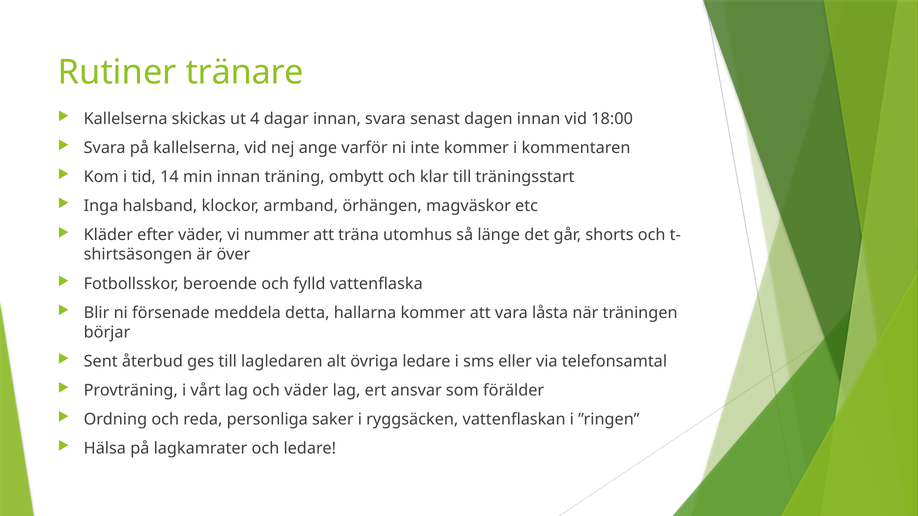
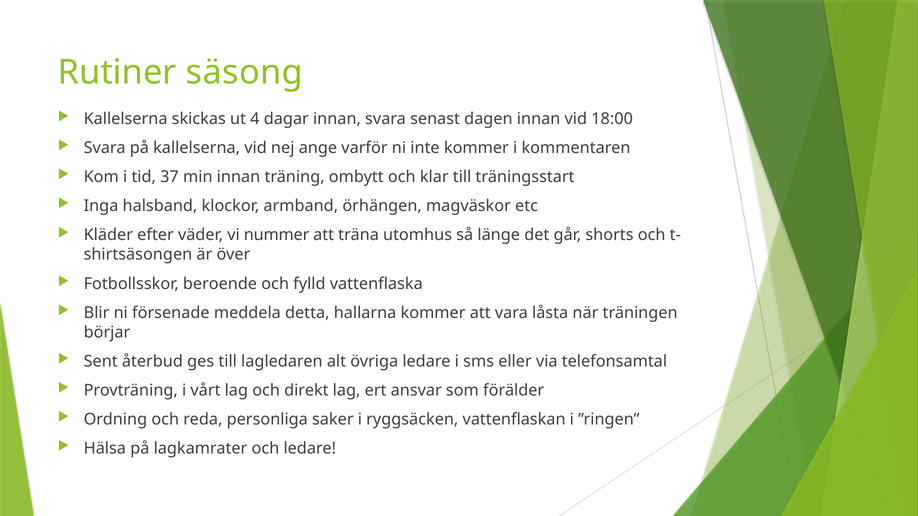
tränare: tränare -> säsong (244, 72)
14: 14 -> 37 (169, 177)
och väder: väder -> direkt (306, 391)
